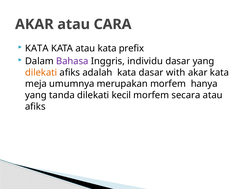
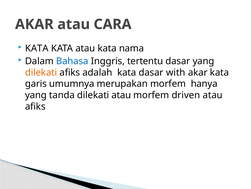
prefix: prefix -> nama (131, 48)
Bahasa colour: purple -> blue (72, 61)
individu: individu -> tertentu (145, 61)
meja: meja -> garis (36, 84)
dilekati kecil: kecil -> atau (121, 95)
secara: secara -> driven (186, 95)
